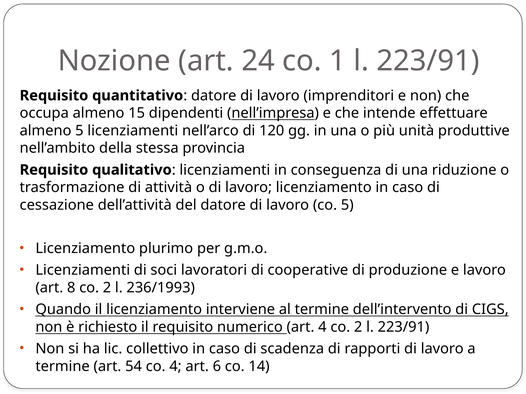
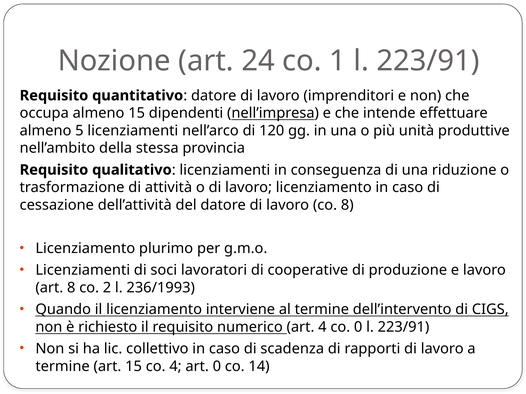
co 5: 5 -> 8 (347, 205)
4 co 2: 2 -> 0 (358, 327)
art 54: 54 -> 15 (134, 367)
art 6: 6 -> 0 (217, 367)
